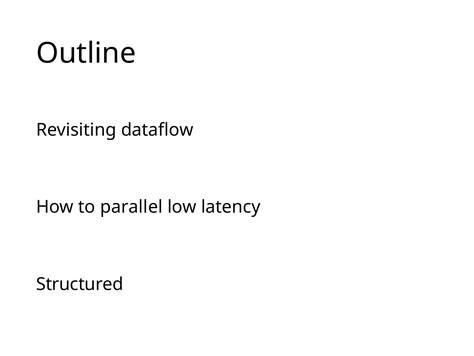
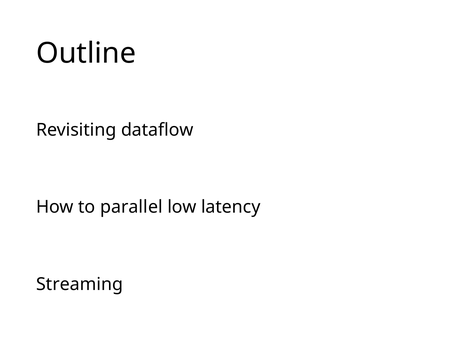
Structured: Structured -> Streaming (80, 284)
